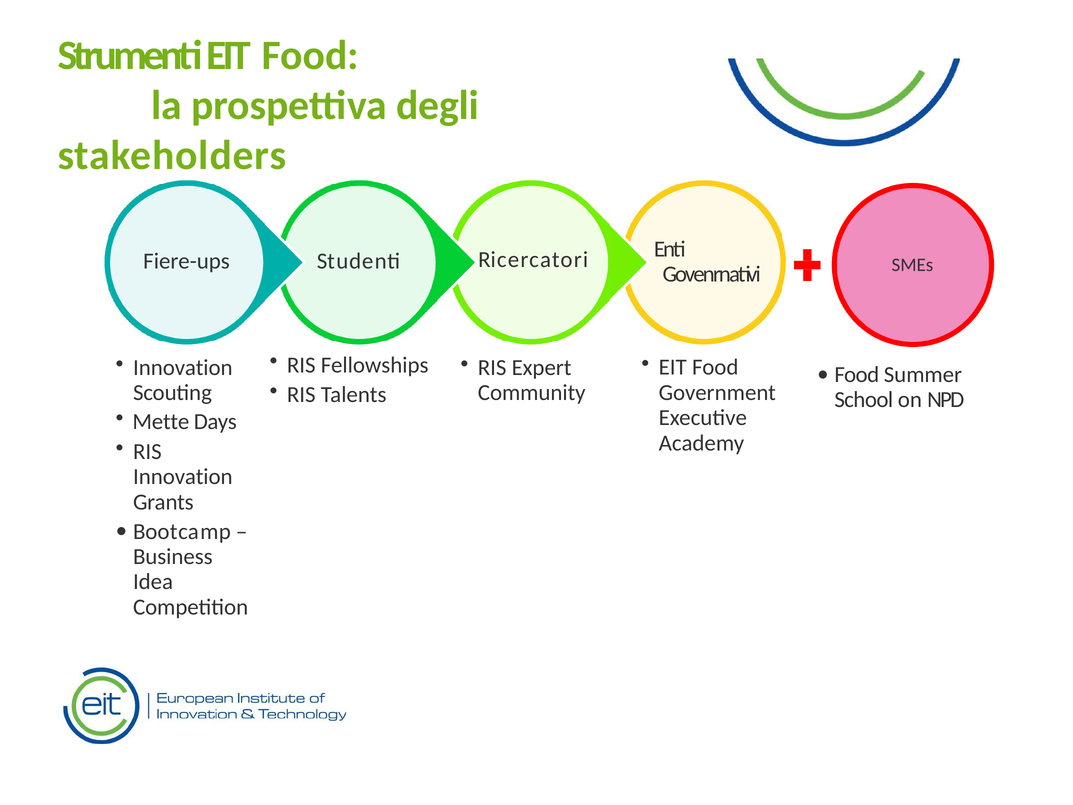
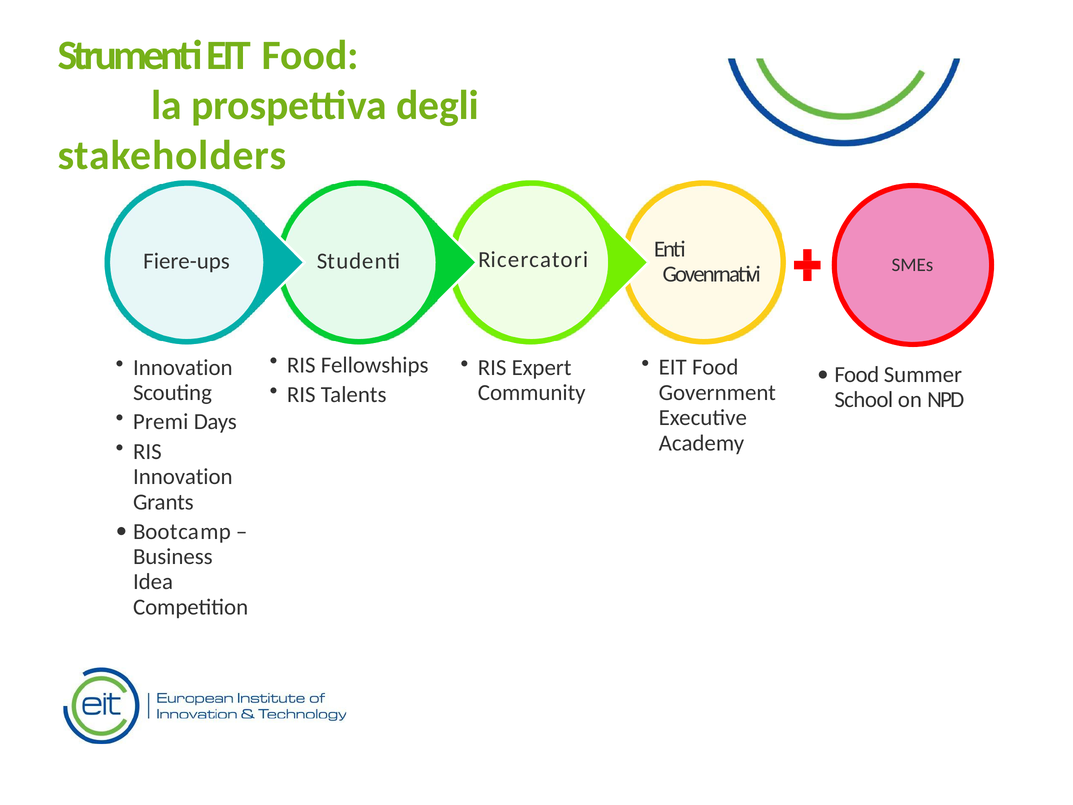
Mette: Mette -> Premi (161, 422)
